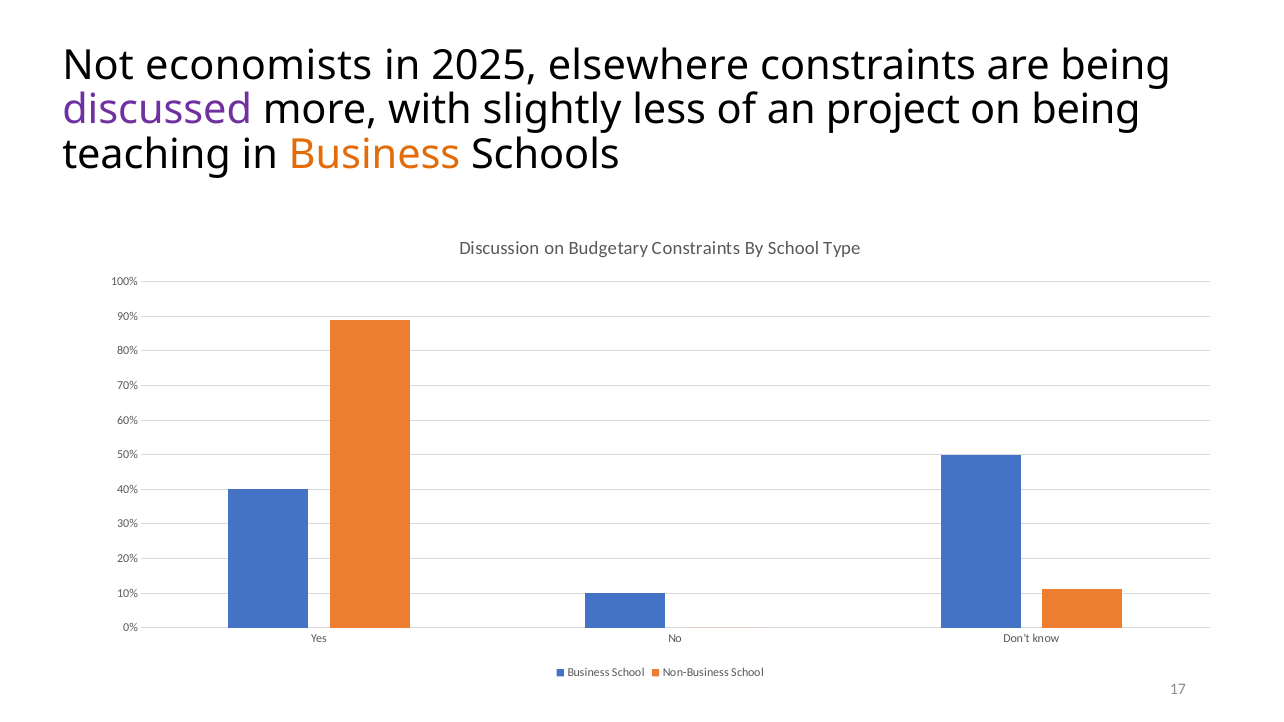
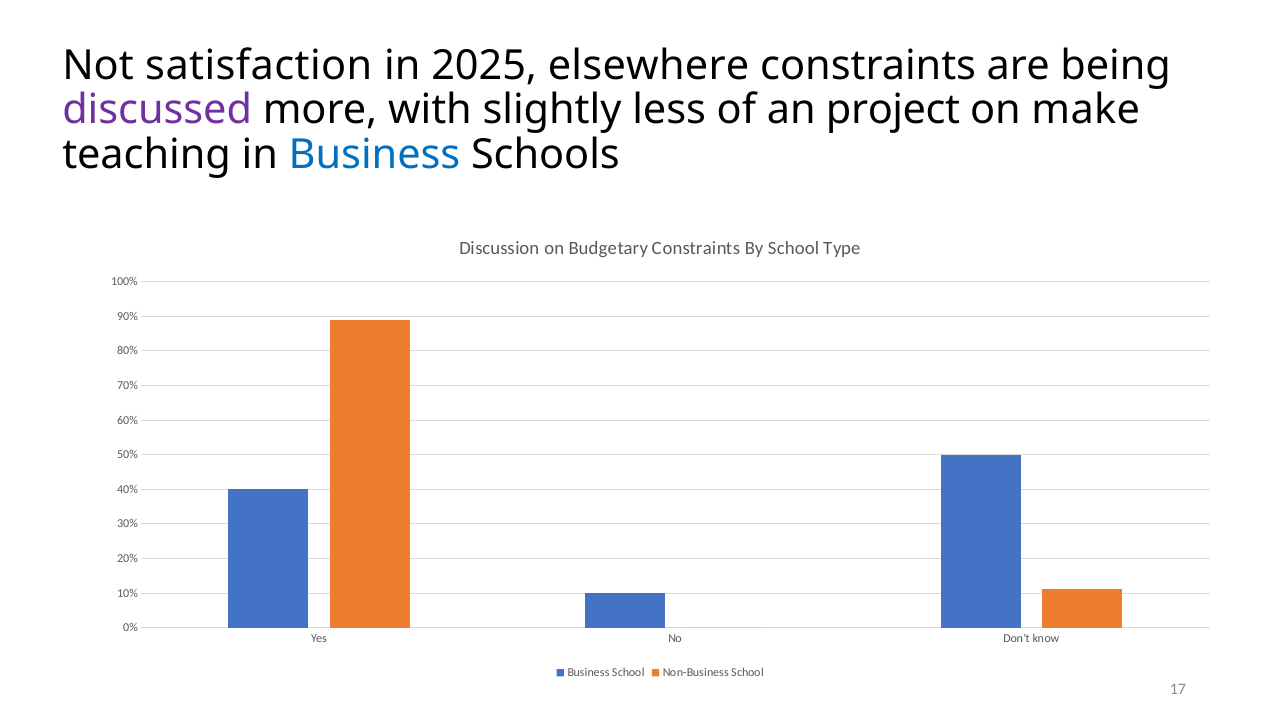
economists: economists -> satisfaction (259, 65)
on being: being -> make (1086, 110)
Business colour: orange -> blue (375, 155)
